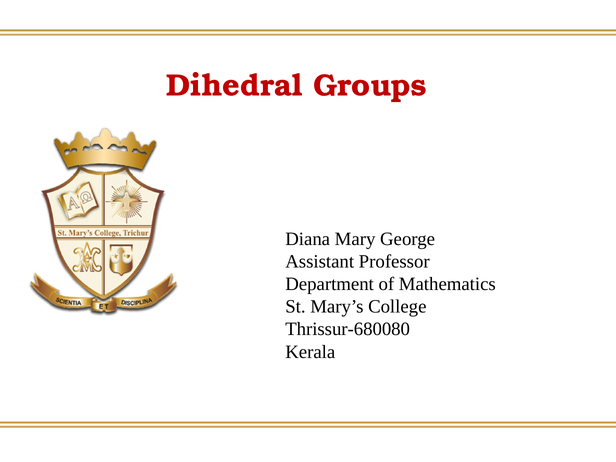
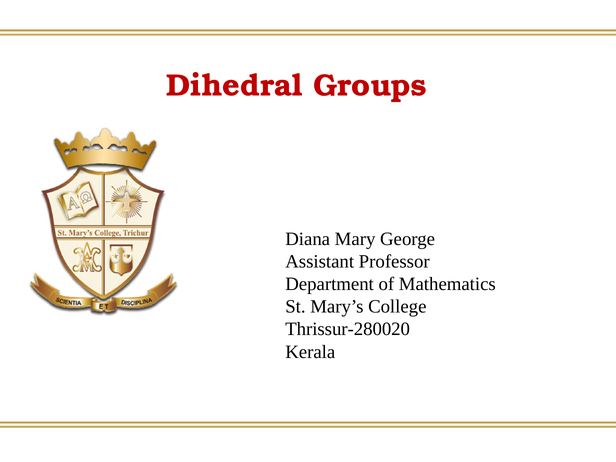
Thrissur-680080: Thrissur-680080 -> Thrissur-280020 (348, 329)
